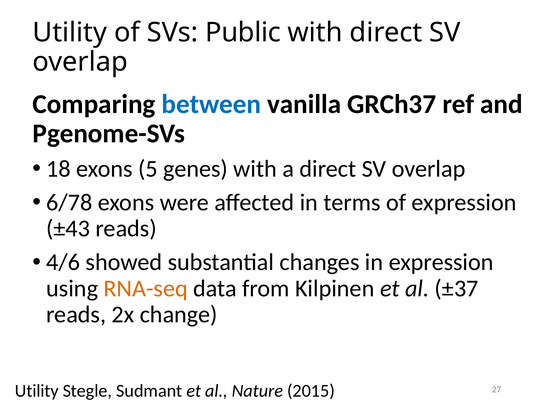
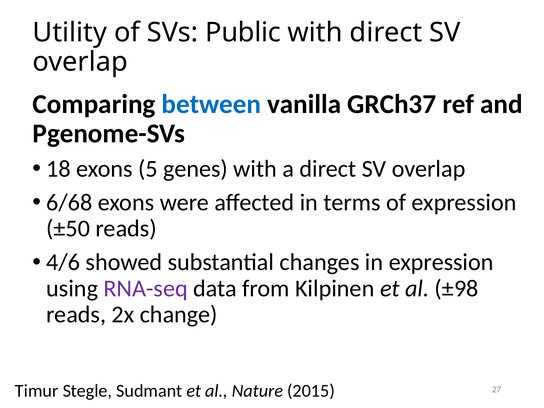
6/78: 6/78 -> 6/68 (69, 203)
±43: ±43 -> ±50 (68, 229)
RNA-seq colour: orange -> purple (146, 288)
±37: ±37 -> ±98 (457, 288)
Utility: Utility -> Timur (37, 391)
